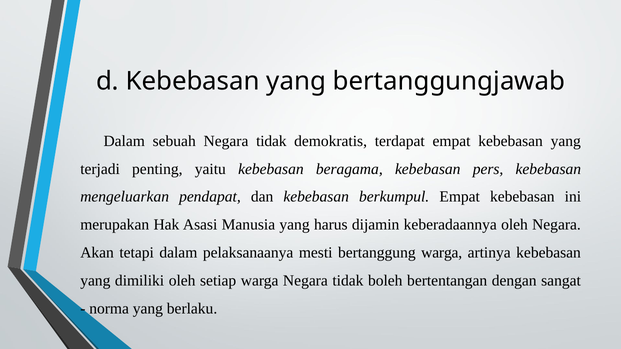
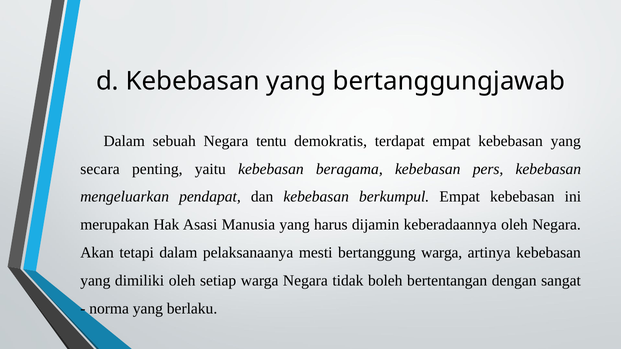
sebuah Negara tidak: tidak -> tentu (271, 141)
terjadi: terjadi -> secara (100, 169)
